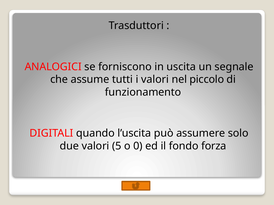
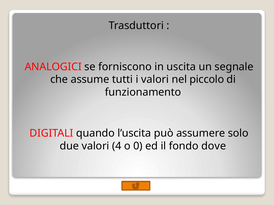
5: 5 -> 4 (117, 146)
forza: forza -> dove (214, 146)
